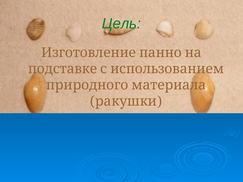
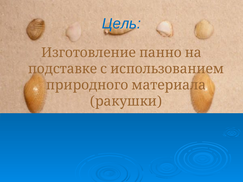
Цель colour: green -> blue (121, 24)
